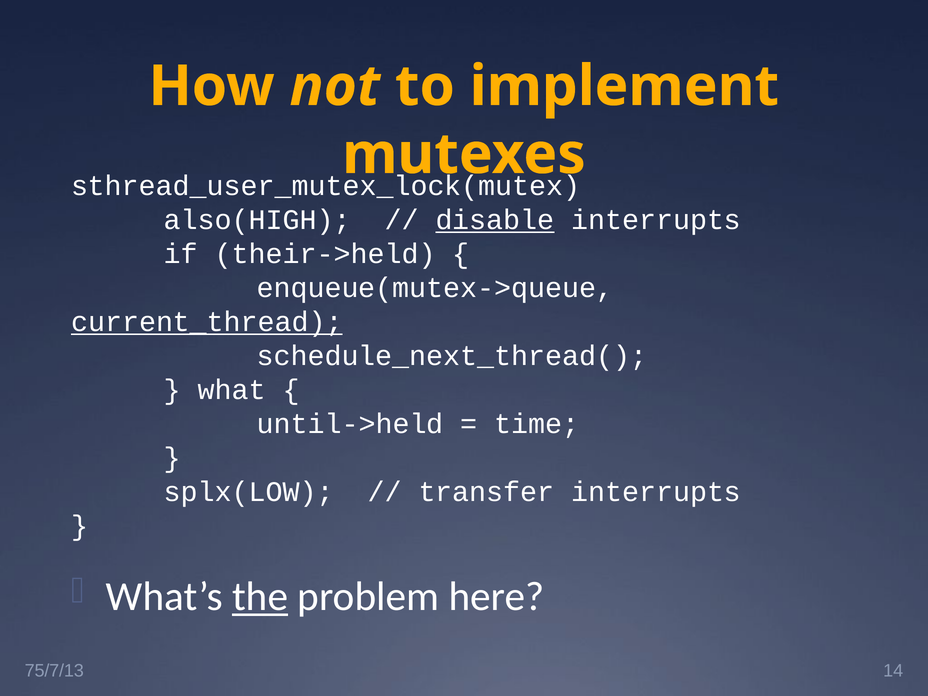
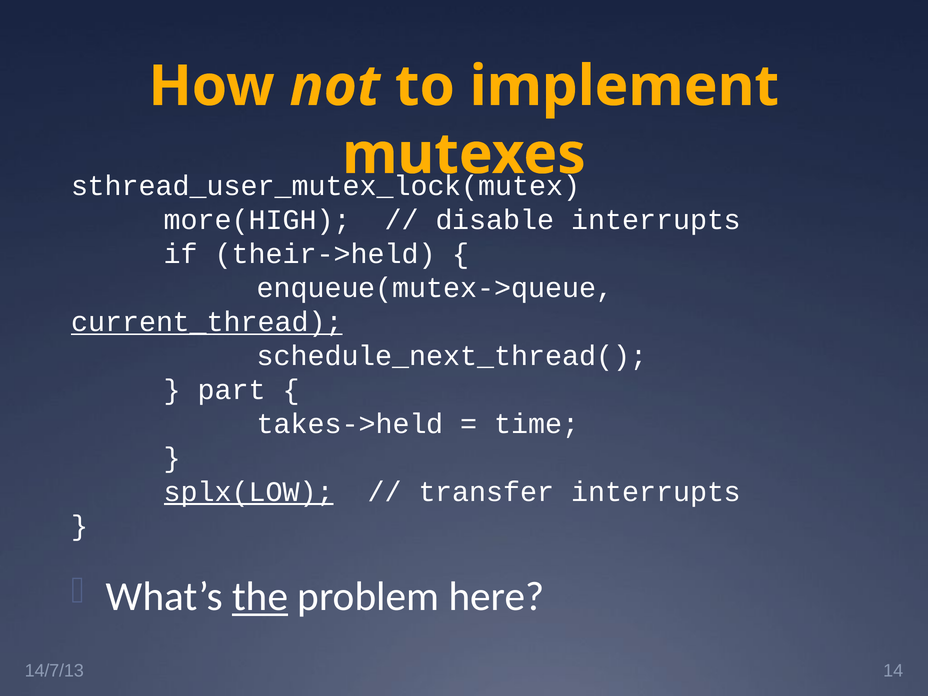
also(HIGH: also(HIGH -> more(HIGH (257, 220)
disable underline: present -> none (495, 220)
what: what -> part (232, 390)
until->held: until->held -> takes->held (350, 424)
splx(LOW underline: none -> present (249, 492)
75/7/13: 75/7/13 -> 14/7/13 (54, 671)
